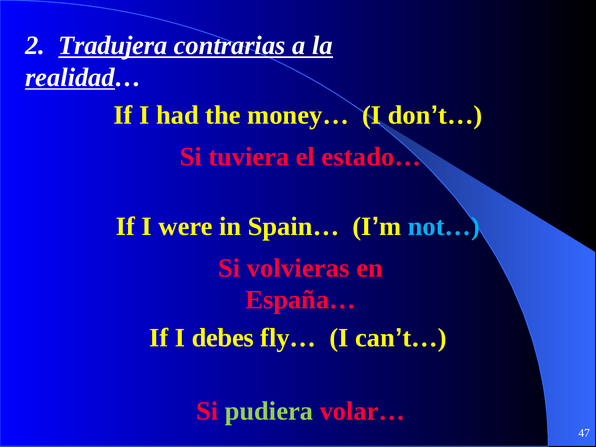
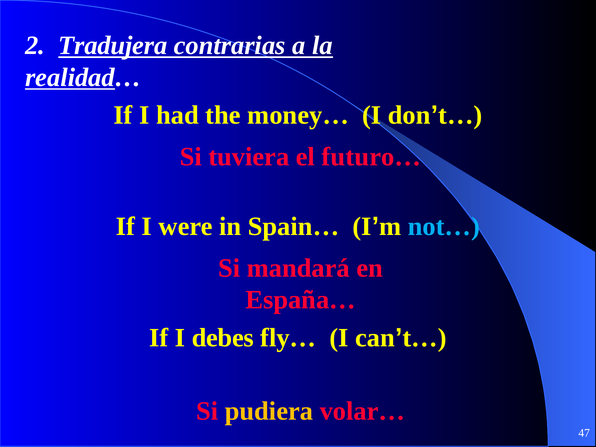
estado…: estado… -> futuro… (371, 157)
volvieras: volvieras -> mandará (298, 268)
pudiera colour: light green -> yellow (269, 411)
